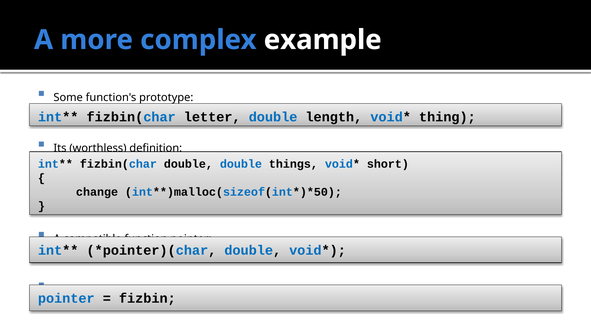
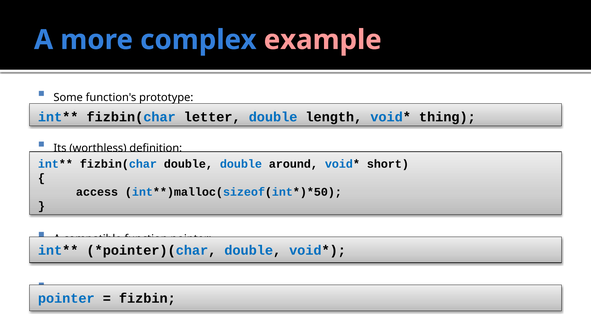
example colour: white -> pink (323, 40)
things: things -> around (293, 164)
change: change -> access (97, 192)
